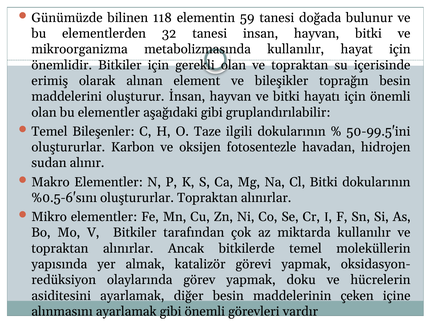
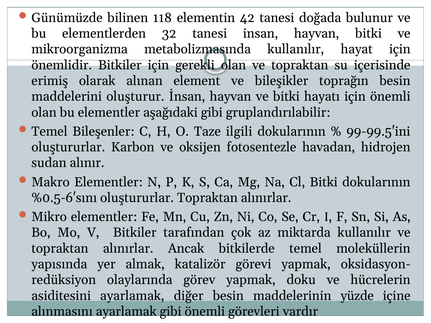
59: 59 -> 42 (247, 18)
50-99.5'ini: 50-99.5'ini -> 99-99.5'ini (378, 132)
çeken: çeken -> yüzde (357, 296)
